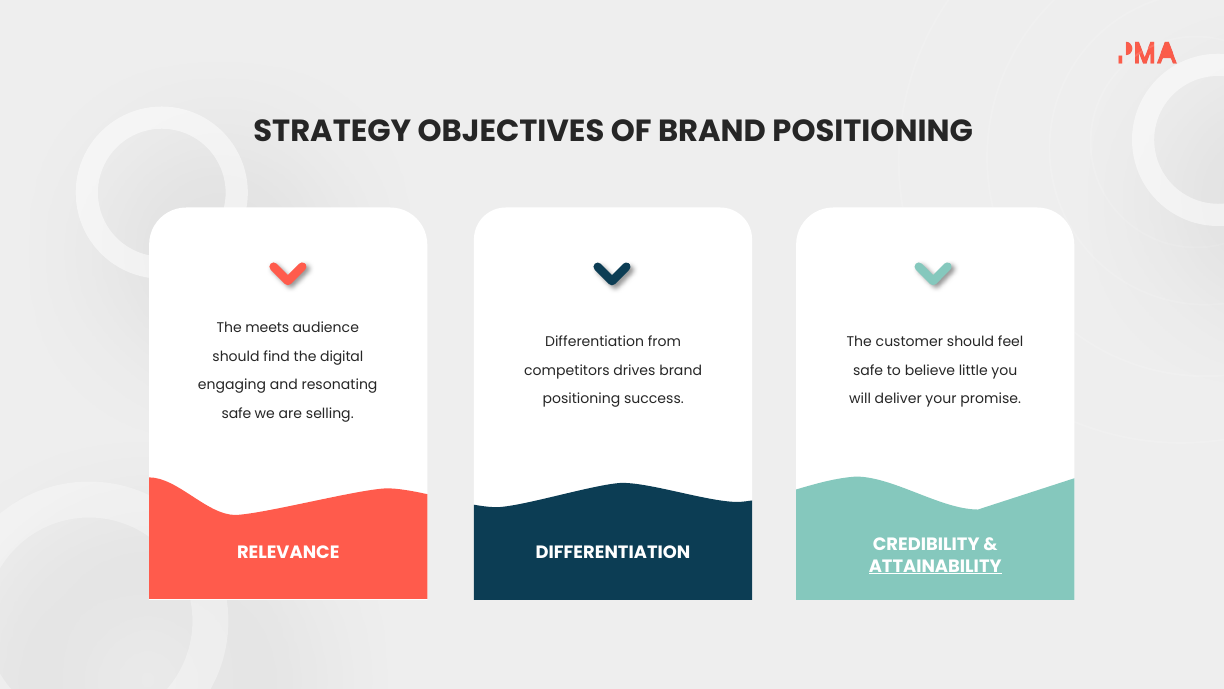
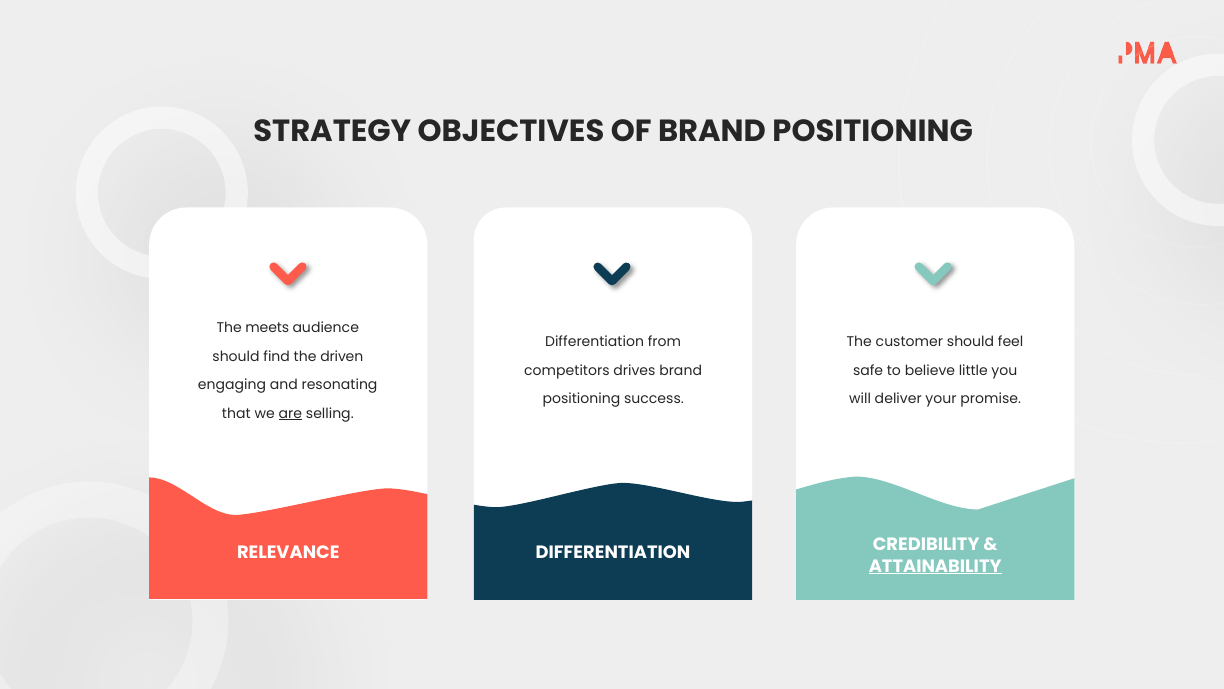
digital: digital -> driven (342, 356)
safe: safe -> that (236, 413)
are underline: none -> present (290, 413)
